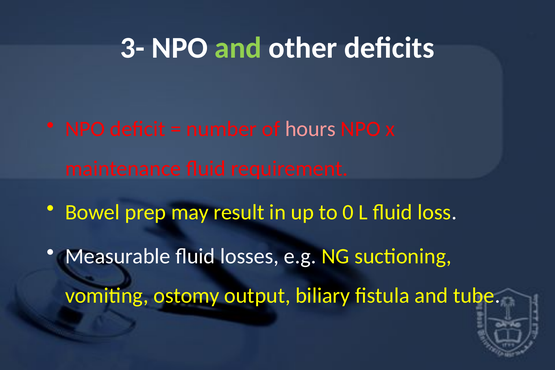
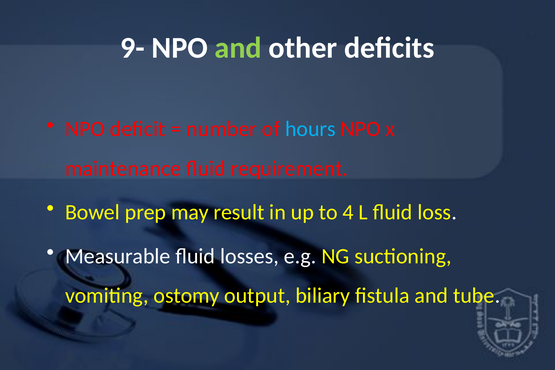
3-: 3- -> 9- (132, 48)
hours colour: pink -> light blue (310, 129)
0: 0 -> 4 (348, 212)
